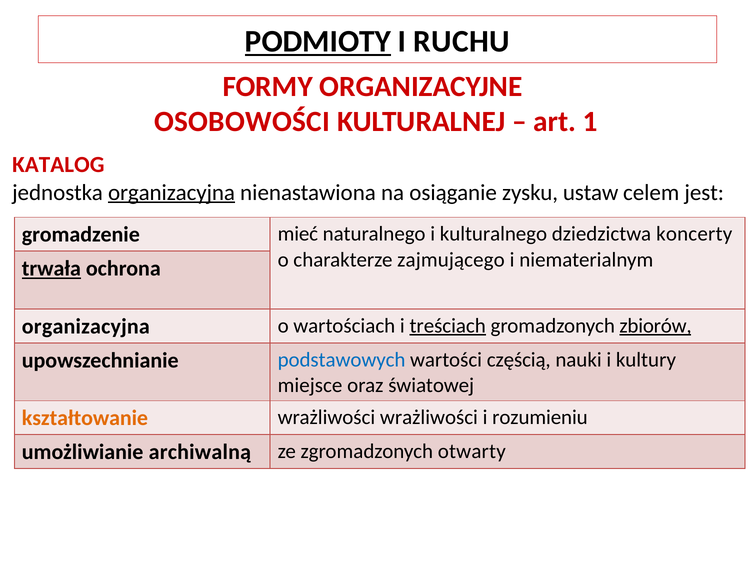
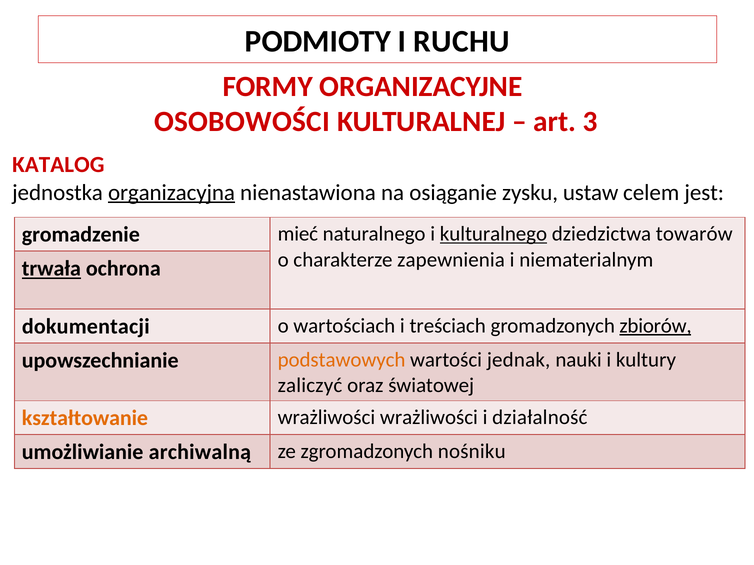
PODMIOTY underline: present -> none (318, 41)
1: 1 -> 3 (590, 122)
kulturalnego underline: none -> present (493, 234)
koncerty: koncerty -> towarów (694, 234)
zajmującego: zajmującego -> zapewnienia (451, 260)
organizacyjna: organizacyjna -> dokumentacji (86, 327)
treściach underline: present -> none (448, 326)
podstawowych colour: blue -> orange (342, 360)
częścią: częścią -> jednak (519, 360)
miejsce: miejsce -> zaliczyć (310, 386)
rozumieniu: rozumieniu -> działalność (540, 418)
otwarty: otwarty -> nośniku (472, 452)
